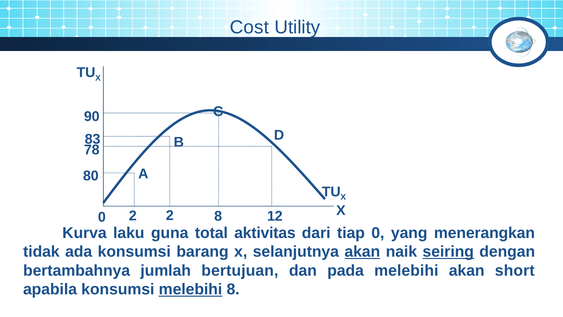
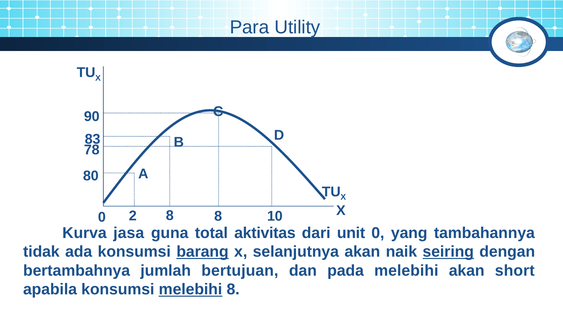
Cost: Cost -> Para (250, 27)
2 2: 2 -> 8 (170, 215)
12: 12 -> 10 (275, 216)
laku: laku -> jasa (129, 233)
tiap: tiap -> unit (351, 233)
menerangkan: menerangkan -> tambahannya (484, 233)
barang underline: none -> present (203, 252)
akan underline: present -> none (362, 252)
